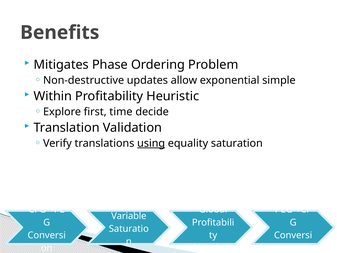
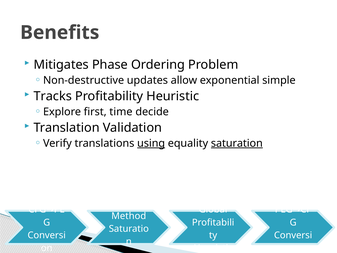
Within: Within -> Tracks (53, 96)
saturation underline: none -> present (237, 143)
Variable: Variable -> Method (129, 216)
